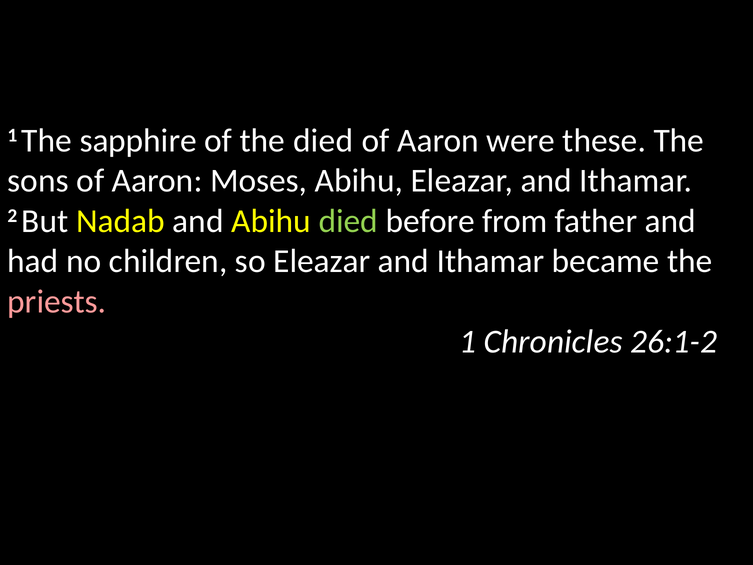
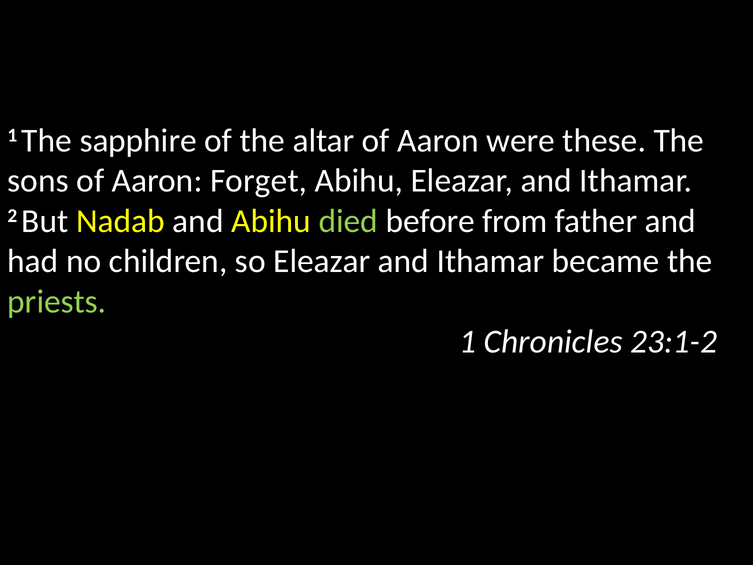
the died: died -> altar (324, 141)
Moses: Moses -> Forget (259, 181)
priests colour: pink -> light green (57, 301)
26:1-2: 26:1-2 -> 23:1-2 (674, 342)
